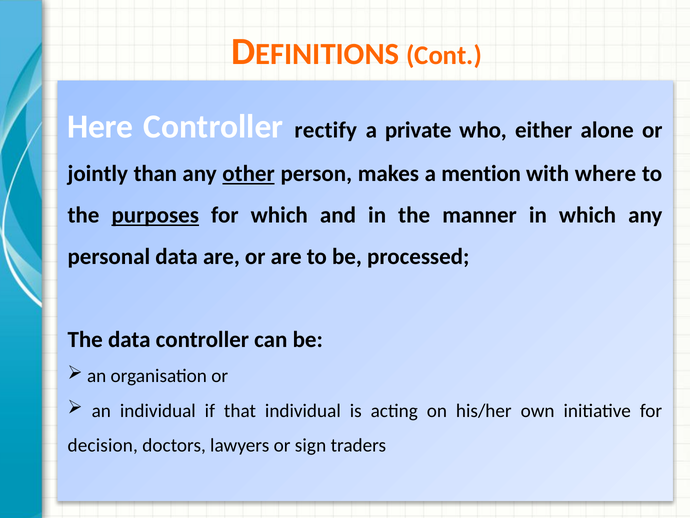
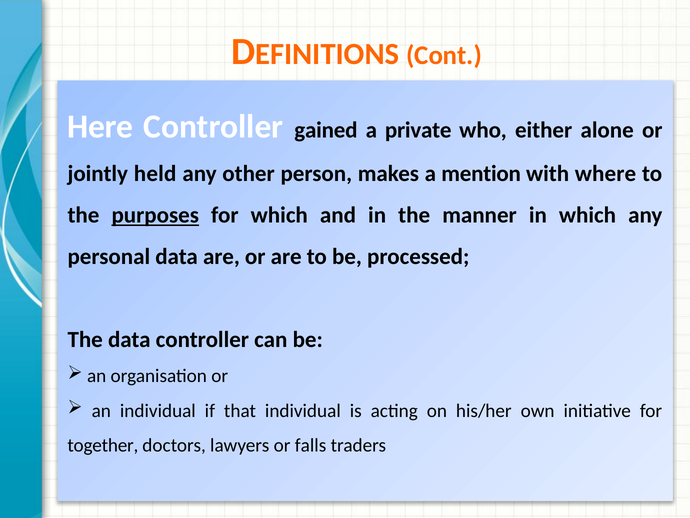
rectify: rectify -> gained (326, 130)
than: than -> held (155, 174)
other underline: present -> none (249, 174)
decision: decision -> together (103, 445)
sign: sign -> falls (311, 445)
